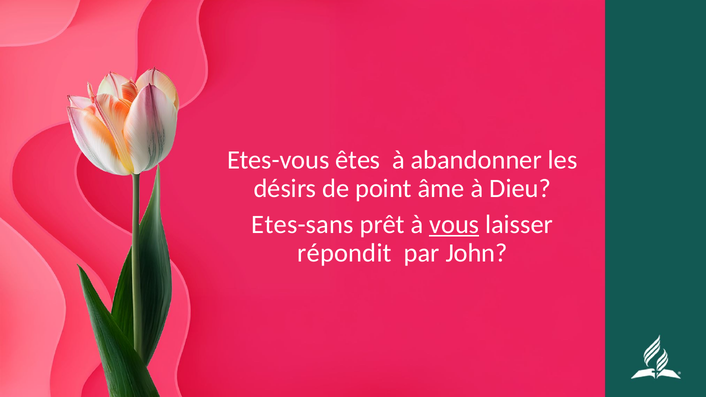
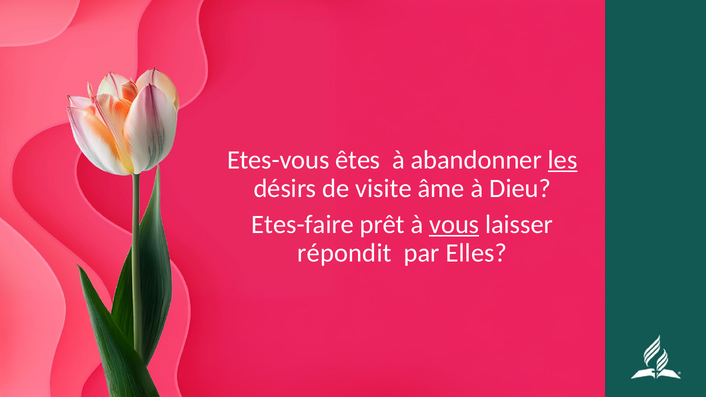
les underline: none -> present (563, 160)
point: point -> visite (383, 188)
Etes-sans: Etes-sans -> Etes-faire (303, 224)
John: John -> Elles (476, 253)
